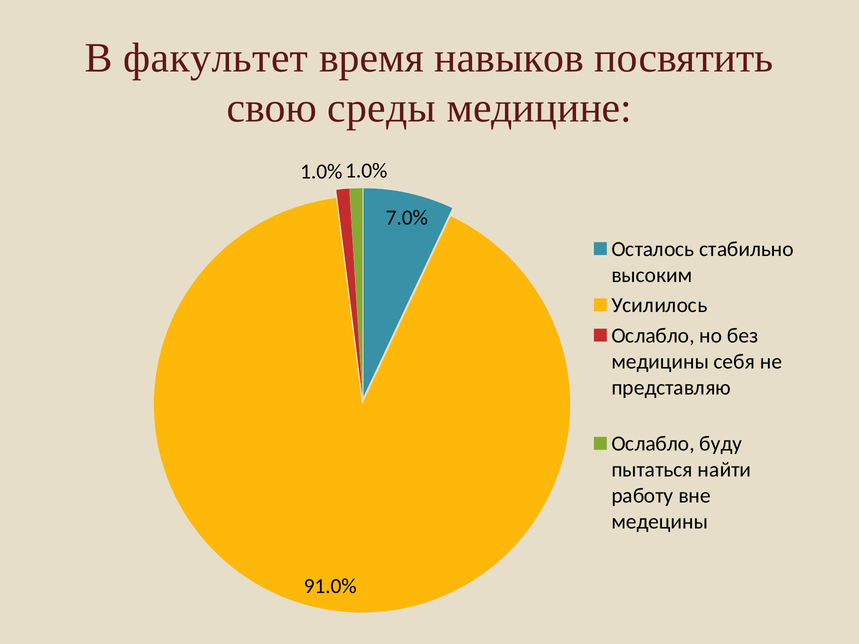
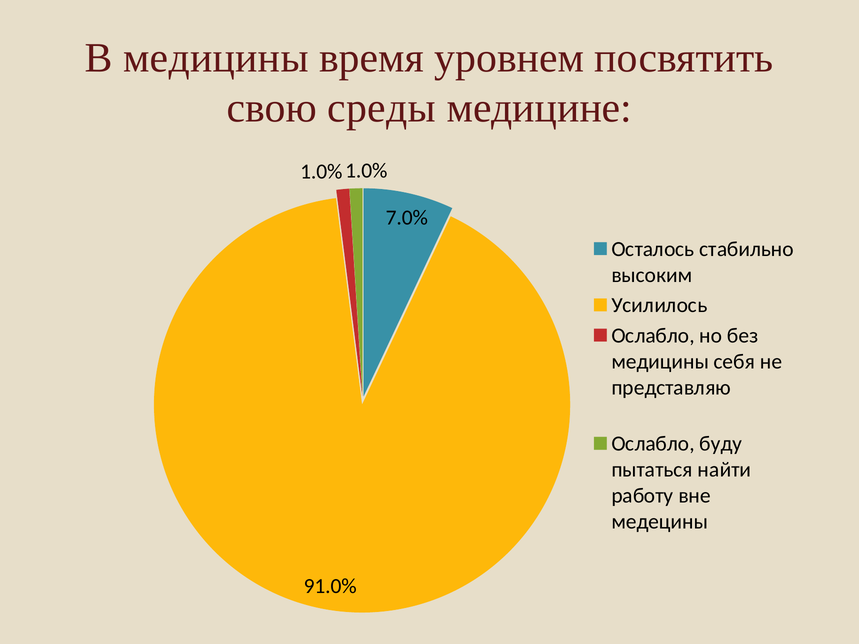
В факультет: факультет -> медицины (216, 58)
навыков: навыков -> уровнем (509, 58)
